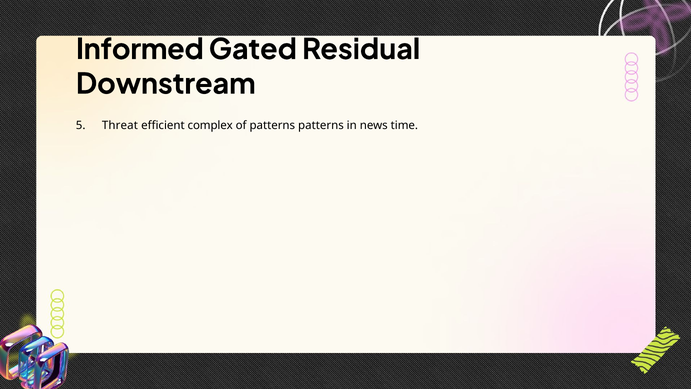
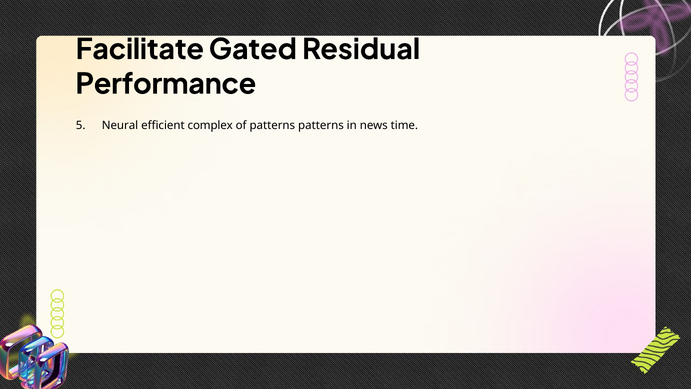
Informed: Informed -> Facilitate (140, 50)
Downstream: Downstream -> Performance (166, 84)
Threat: Threat -> Neural (120, 125)
